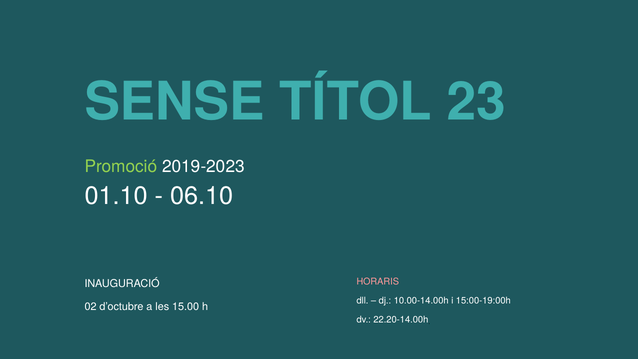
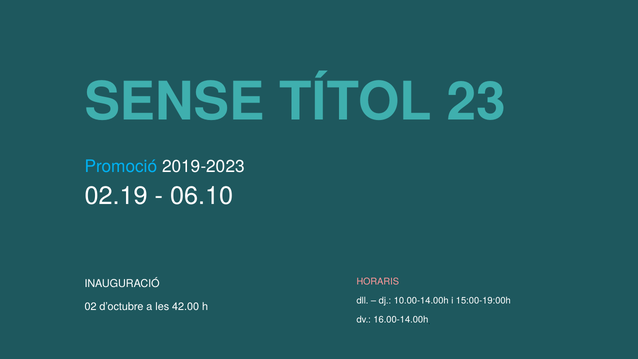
Promoció colour: light green -> light blue (121, 166)
01.10: 01.10 -> 02.19 (116, 196)
15.00: 15.00 -> 42.00 (186, 307)
22.20-14.00h: 22.20-14.00h -> 16.00-14.00h (401, 319)
